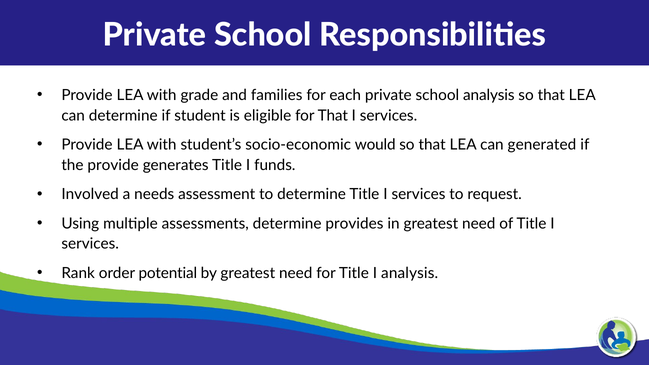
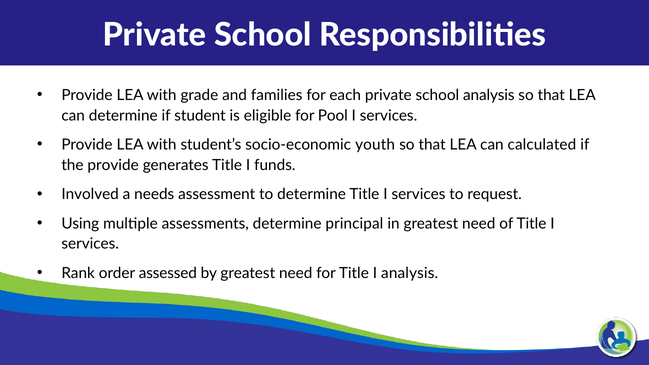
for That: That -> Pool (333, 115)
would: would -> youth (375, 145)
generated: generated -> calculated (542, 145)
provides: provides -> principal (354, 224)
potential: potential -> assessed (168, 273)
